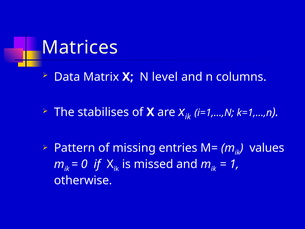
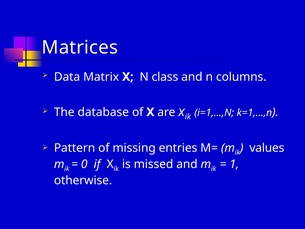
level: level -> class (165, 77)
stabilises: stabilises -> database (103, 112)
